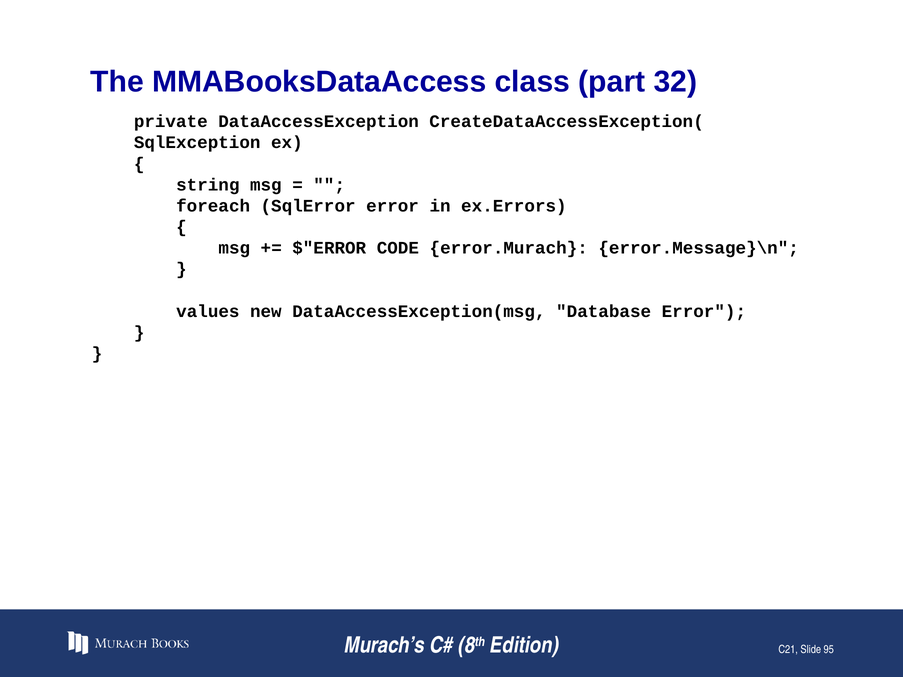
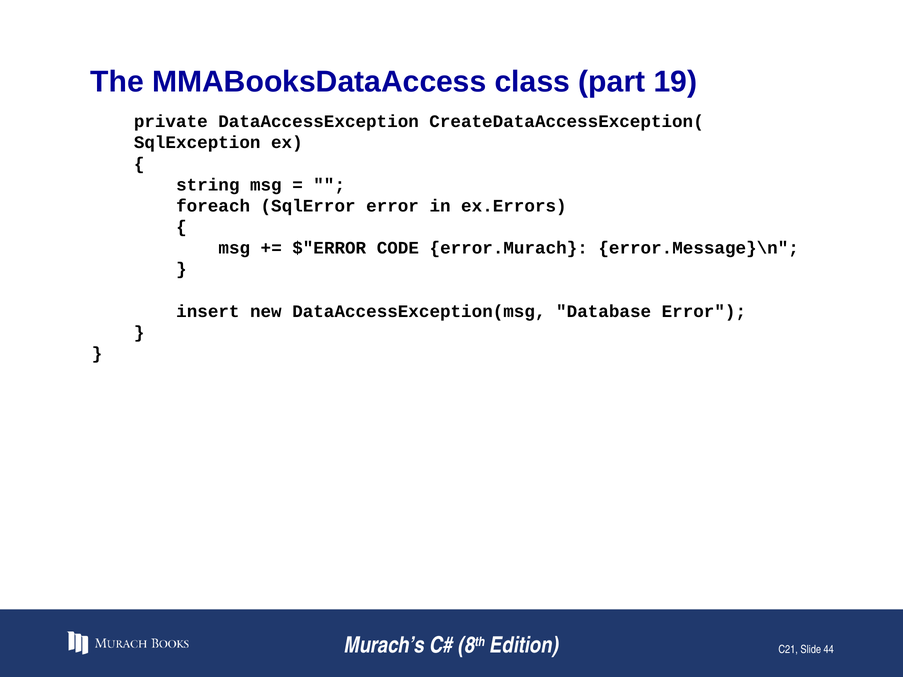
32: 32 -> 19 (675, 82)
values: values -> insert (208, 311)
95: 95 -> 44 (829, 650)
